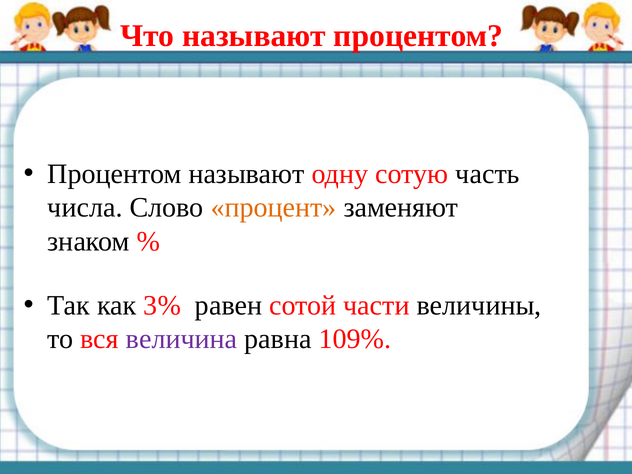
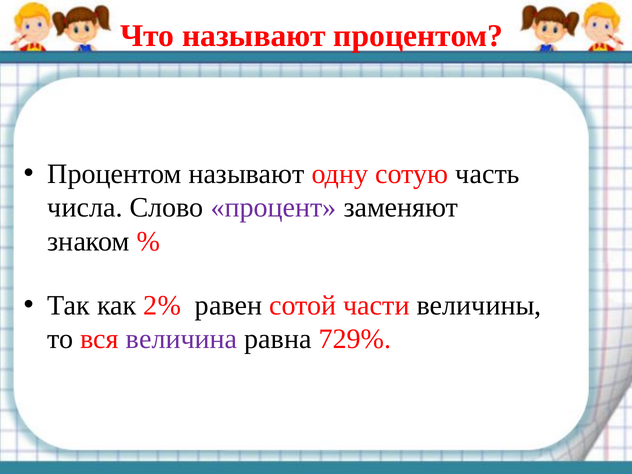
процент colour: orange -> purple (274, 208)
3%: 3% -> 2% (162, 305)
109%: 109% -> 729% (355, 339)
